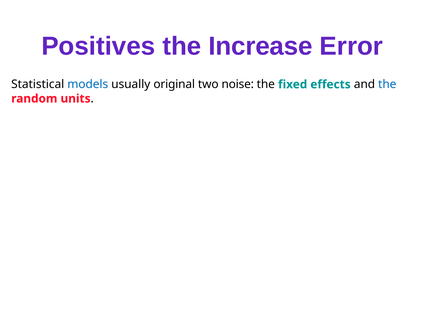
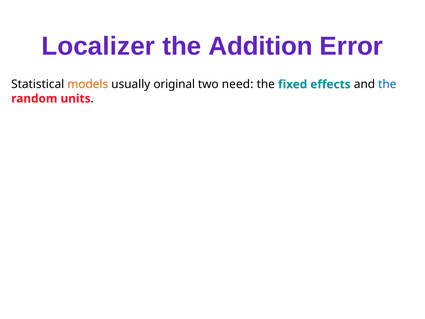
Positives: Positives -> Localizer (98, 46)
Increase: Increase -> Addition (261, 46)
models colour: blue -> orange (88, 84)
noise: noise -> need (238, 84)
